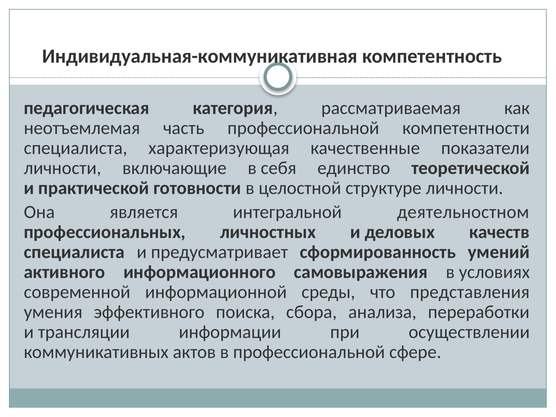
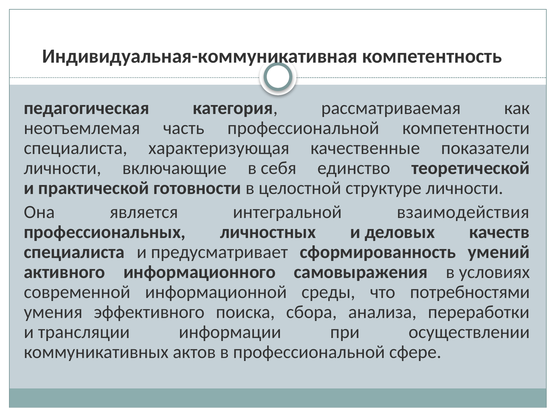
деятельностном: деятельностном -> взаимодействия (463, 212)
представления: представления -> потребностями (470, 292)
